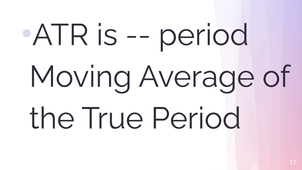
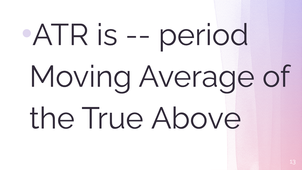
True Period: Period -> Above (196, 118)
